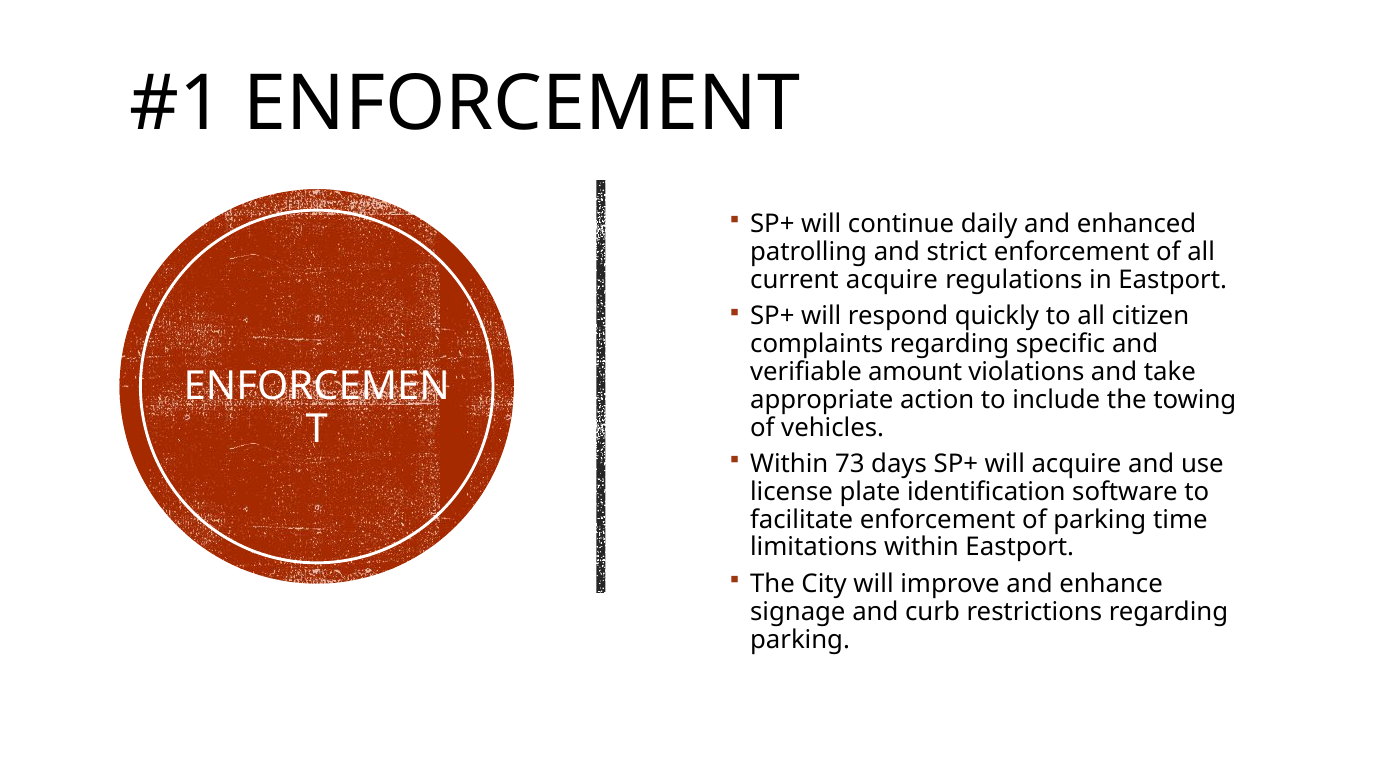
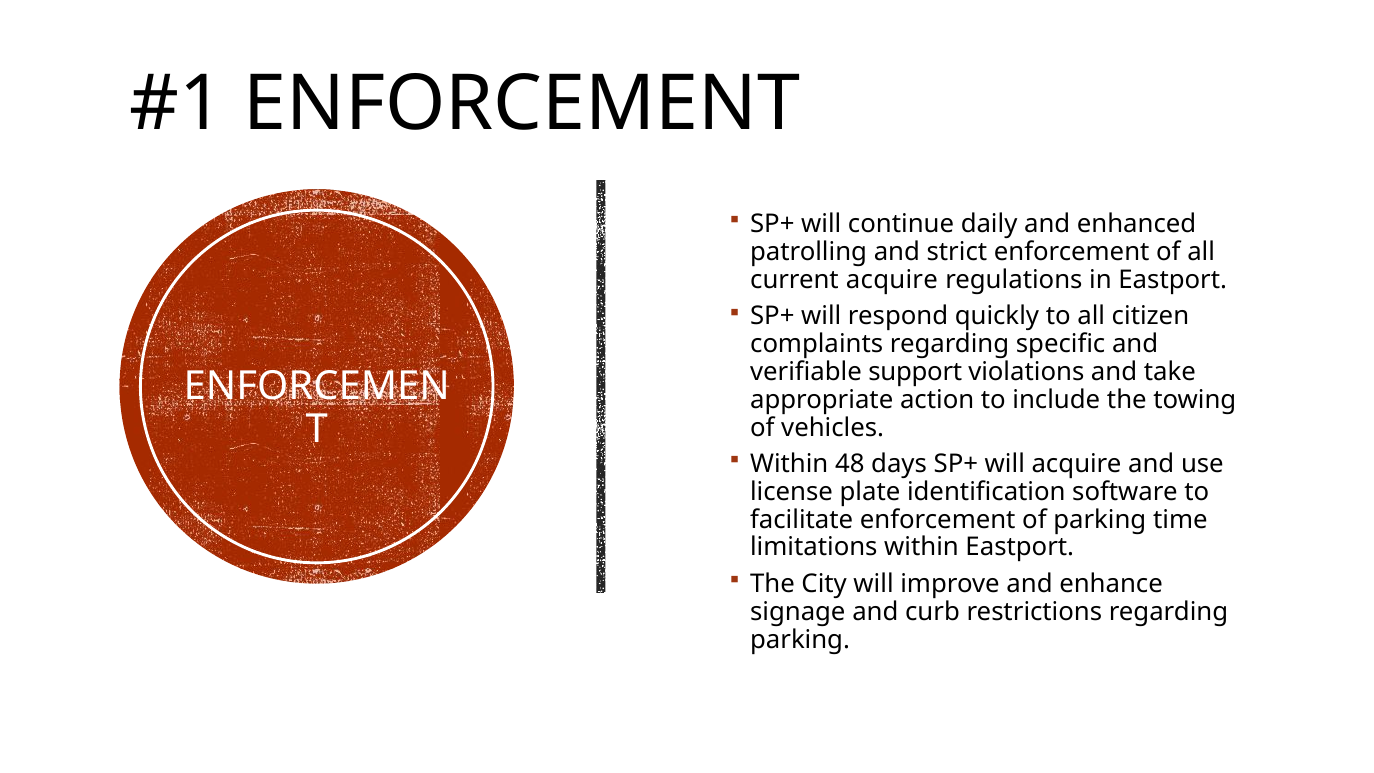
amount: amount -> support (915, 372)
73: 73 -> 48 (850, 464)
